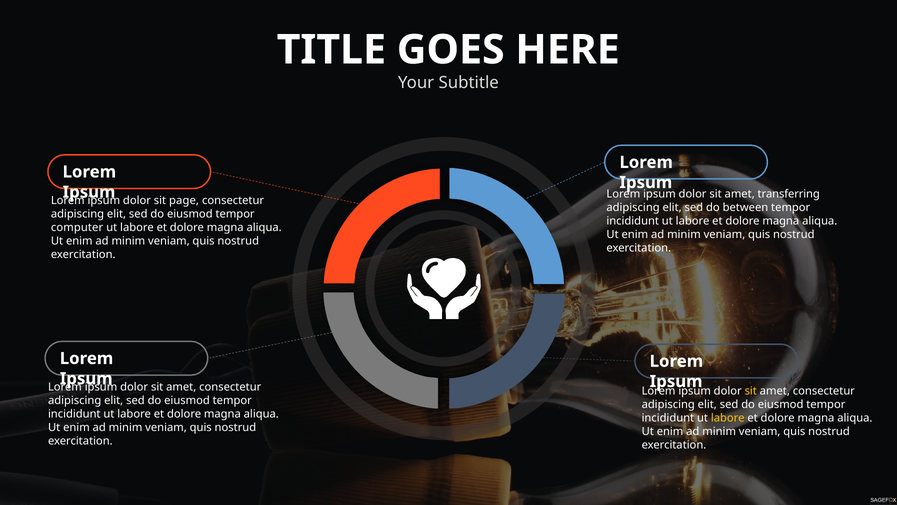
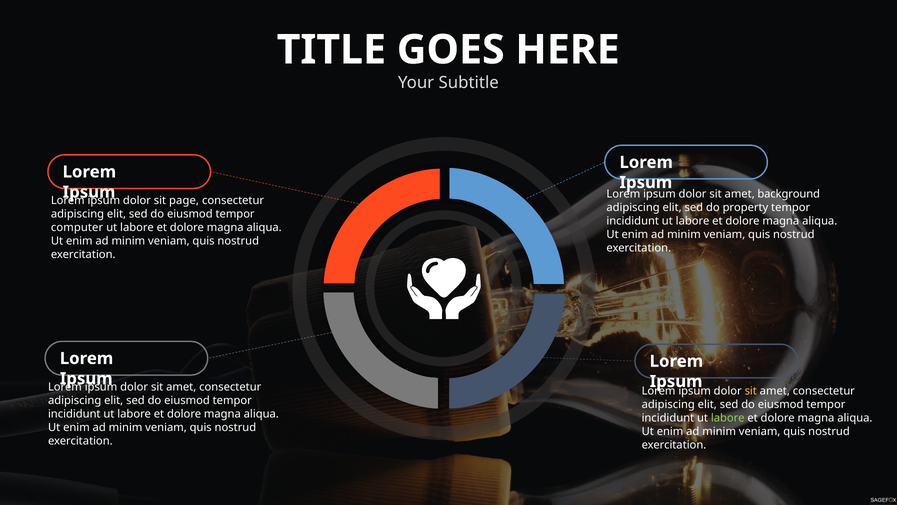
transferring: transferring -> background (789, 194)
between: between -> property (745, 208)
labore colour: yellow -> light green (728, 418)
